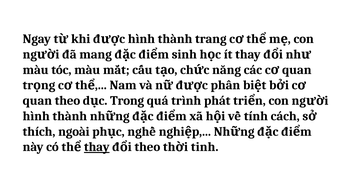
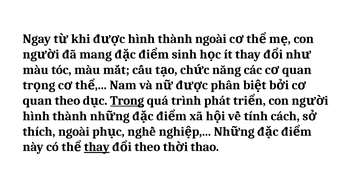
thành trang: trang -> ngoài (211, 39)
Trong underline: none -> present (127, 100)
tinh: tinh -> thao (205, 146)
